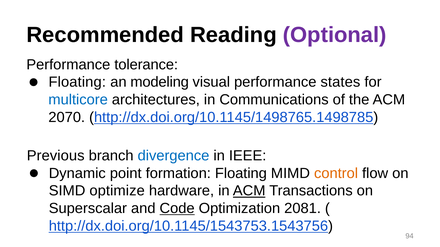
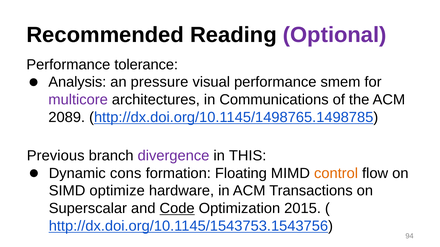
Floating: Floating -> Analysis (77, 82)
modeling: modeling -> pressure (160, 82)
states: states -> smem (340, 82)
multicore colour: blue -> purple (78, 100)
2070: 2070 -> 2089 (67, 117)
divergence colour: blue -> purple (174, 156)
IEEE: IEEE -> THIS (248, 156)
point: point -> cons (126, 174)
ACM underline: present -> none (249, 191)
2081: 2081 -> 2015 (303, 209)
